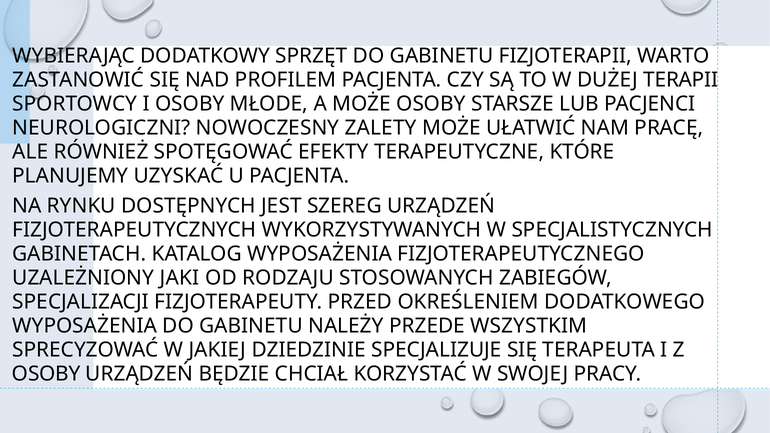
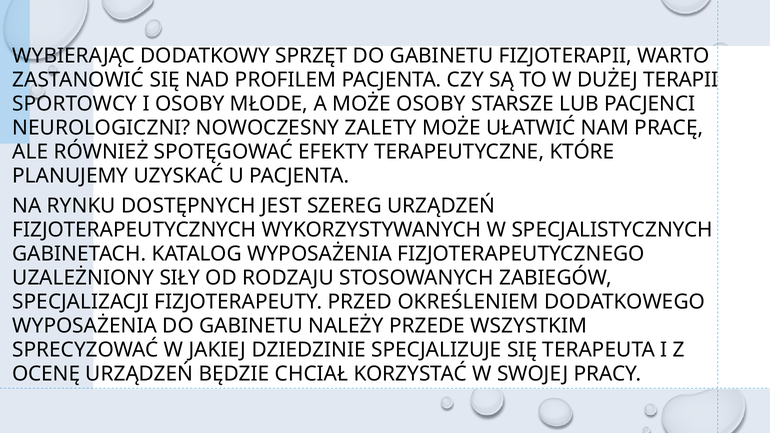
JAKI: JAKI -> SIŁY (180, 278)
OSOBY: OSOBY -> OCENĘ (46, 374)
